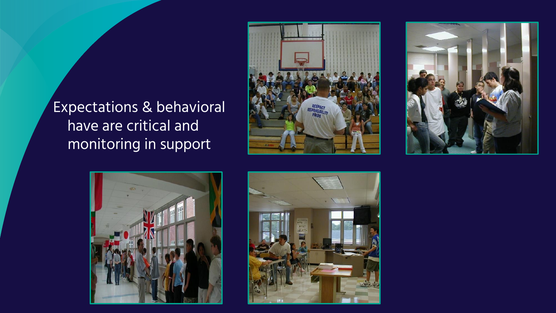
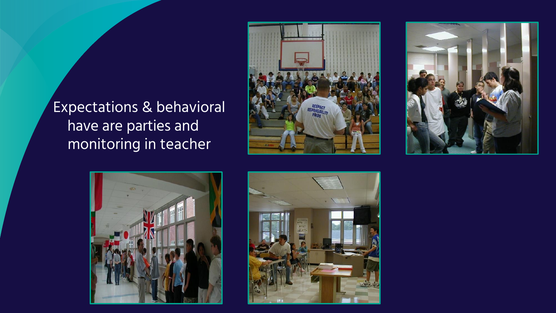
critical: critical -> parties (149, 126)
support: support -> teacher (185, 144)
